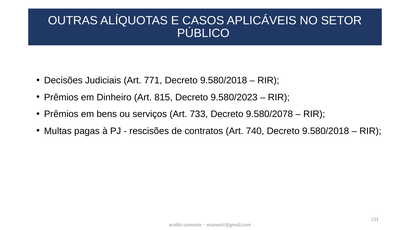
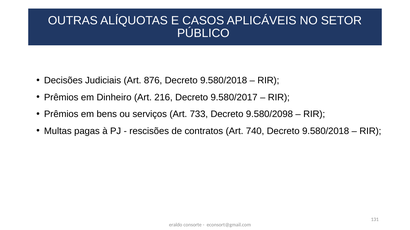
771: 771 -> 876 (153, 81)
815: 815 -> 216 (164, 98)
9.580/2023: 9.580/2023 -> 9.580/2017 (234, 98)
9.580/2078: 9.580/2078 -> 9.580/2098 (269, 114)
